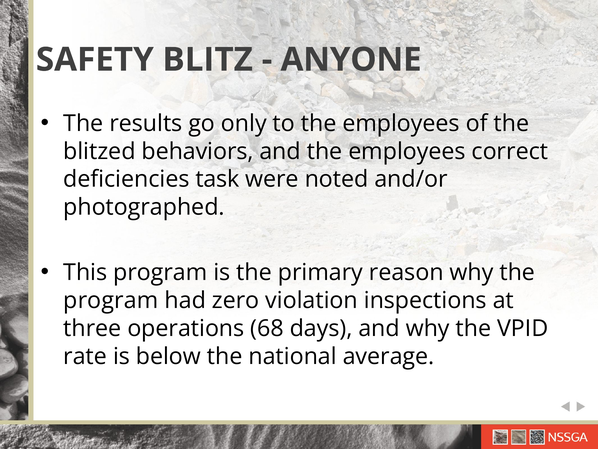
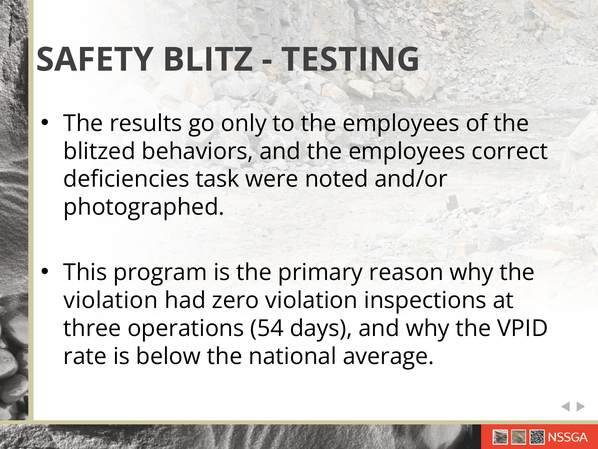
ANYONE: ANYONE -> TESTING (351, 60)
program: program -> violation (111, 300)
68: 68 -> 54 (267, 328)
